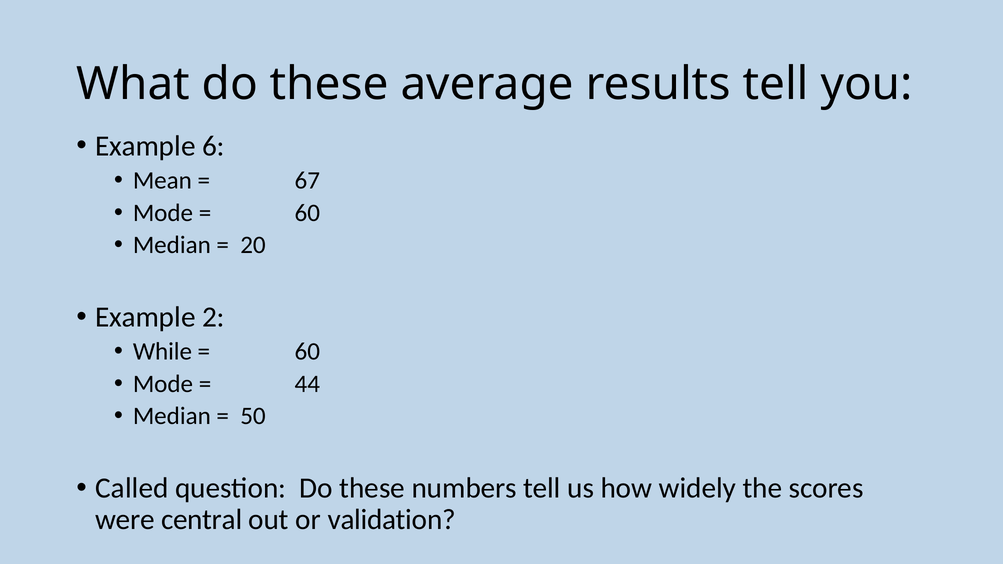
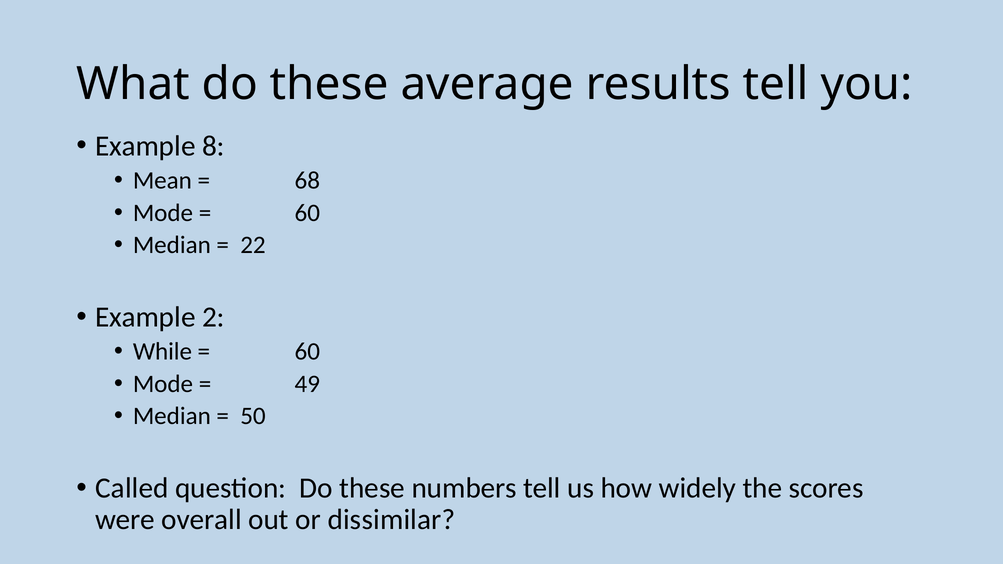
6: 6 -> 8 (213, 146)
67: 67 -> 68 (307, 181)
20: 20 -> 22 (253, 245)
44: 44 -> 49 (307, 384)
central: central -> overall (202, 520)
validation: validation -> dissimilar (391, 520)
